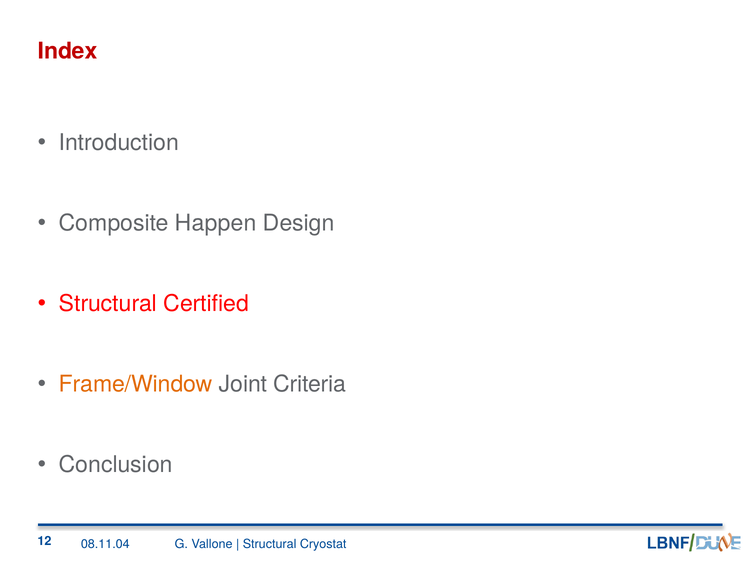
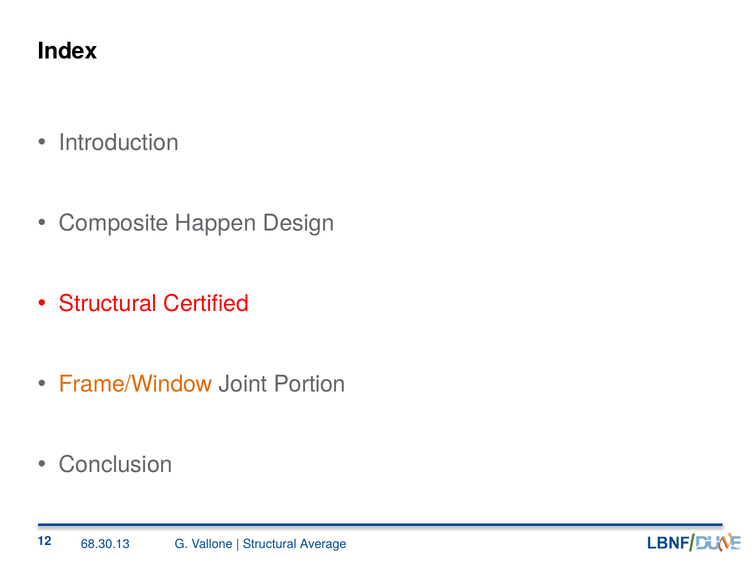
Index colour: red -> black (68, 51)
Criteria: Criteria -> Portion (310, 384)
08.11.04: 08.11.04 -> 68.30.13 (105, 544)
Cryostat: Cryostat -> Average (323, 544)
